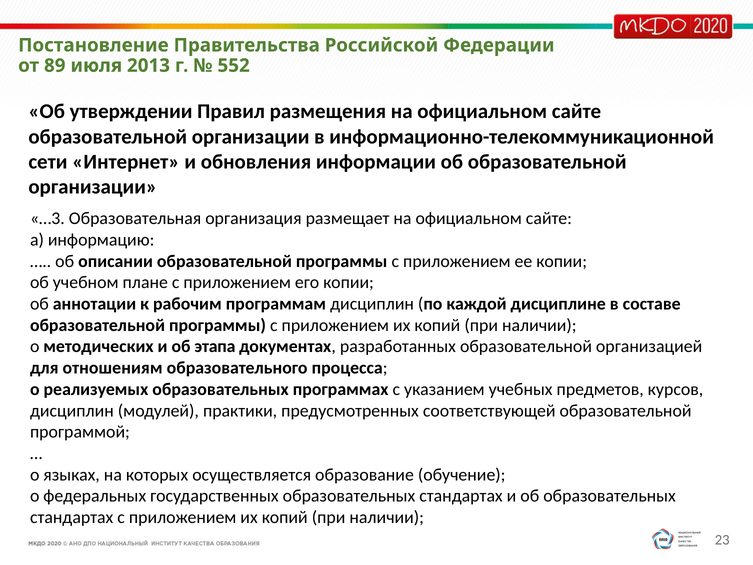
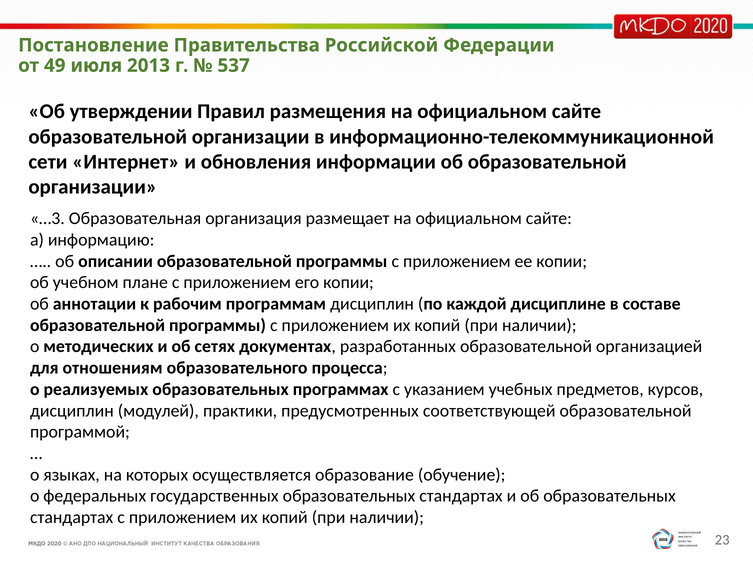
89: 89 -> 49 (55, 66)
552: 552 -> 537 (234, 66)
этапа: этапа -> сетях (215, 346)
